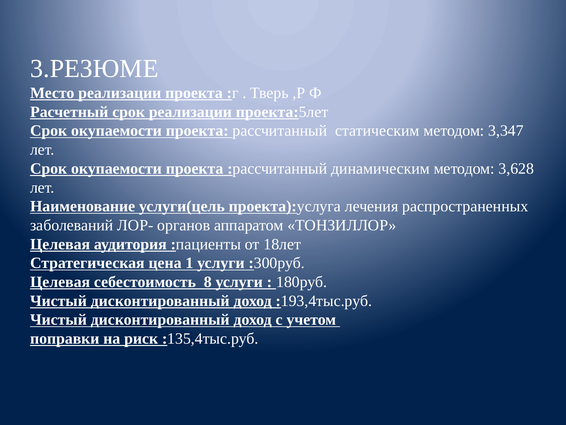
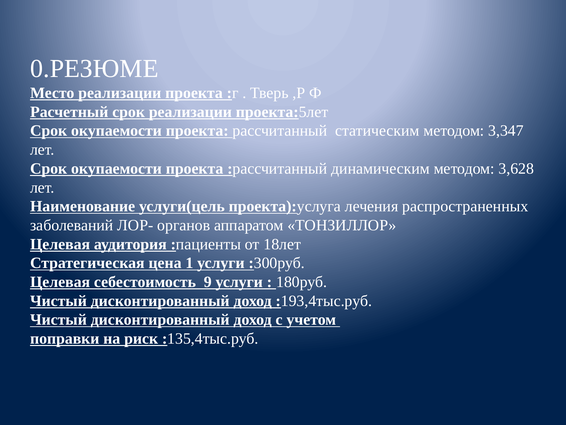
3.РЕЗЮМЕ: 3.РЕЗЮМЕ -> 0.РЕЗЮМЕ (94, 69)
8: 8 -> 9 (208, 282)
